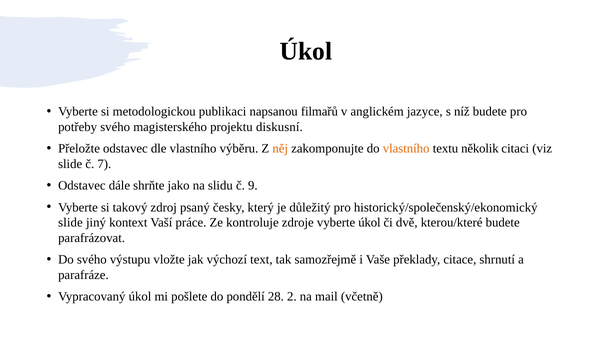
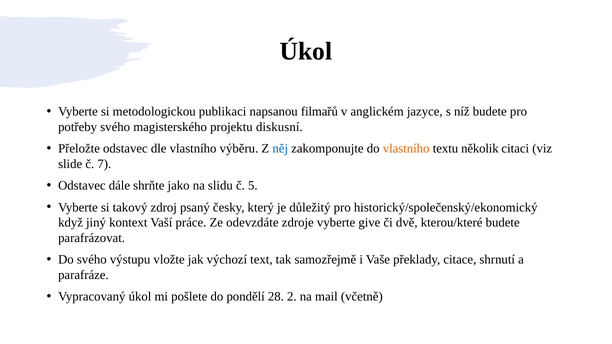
něj colour: orange -> blue (280, 149)
9: 9 -> 5 (253, 186)
slide: slide -> když (71, 223)
kontroluje: kontroluje -> odevzdáte (252, 223)
vyberte úkol: úkol -> give (369, 223)
